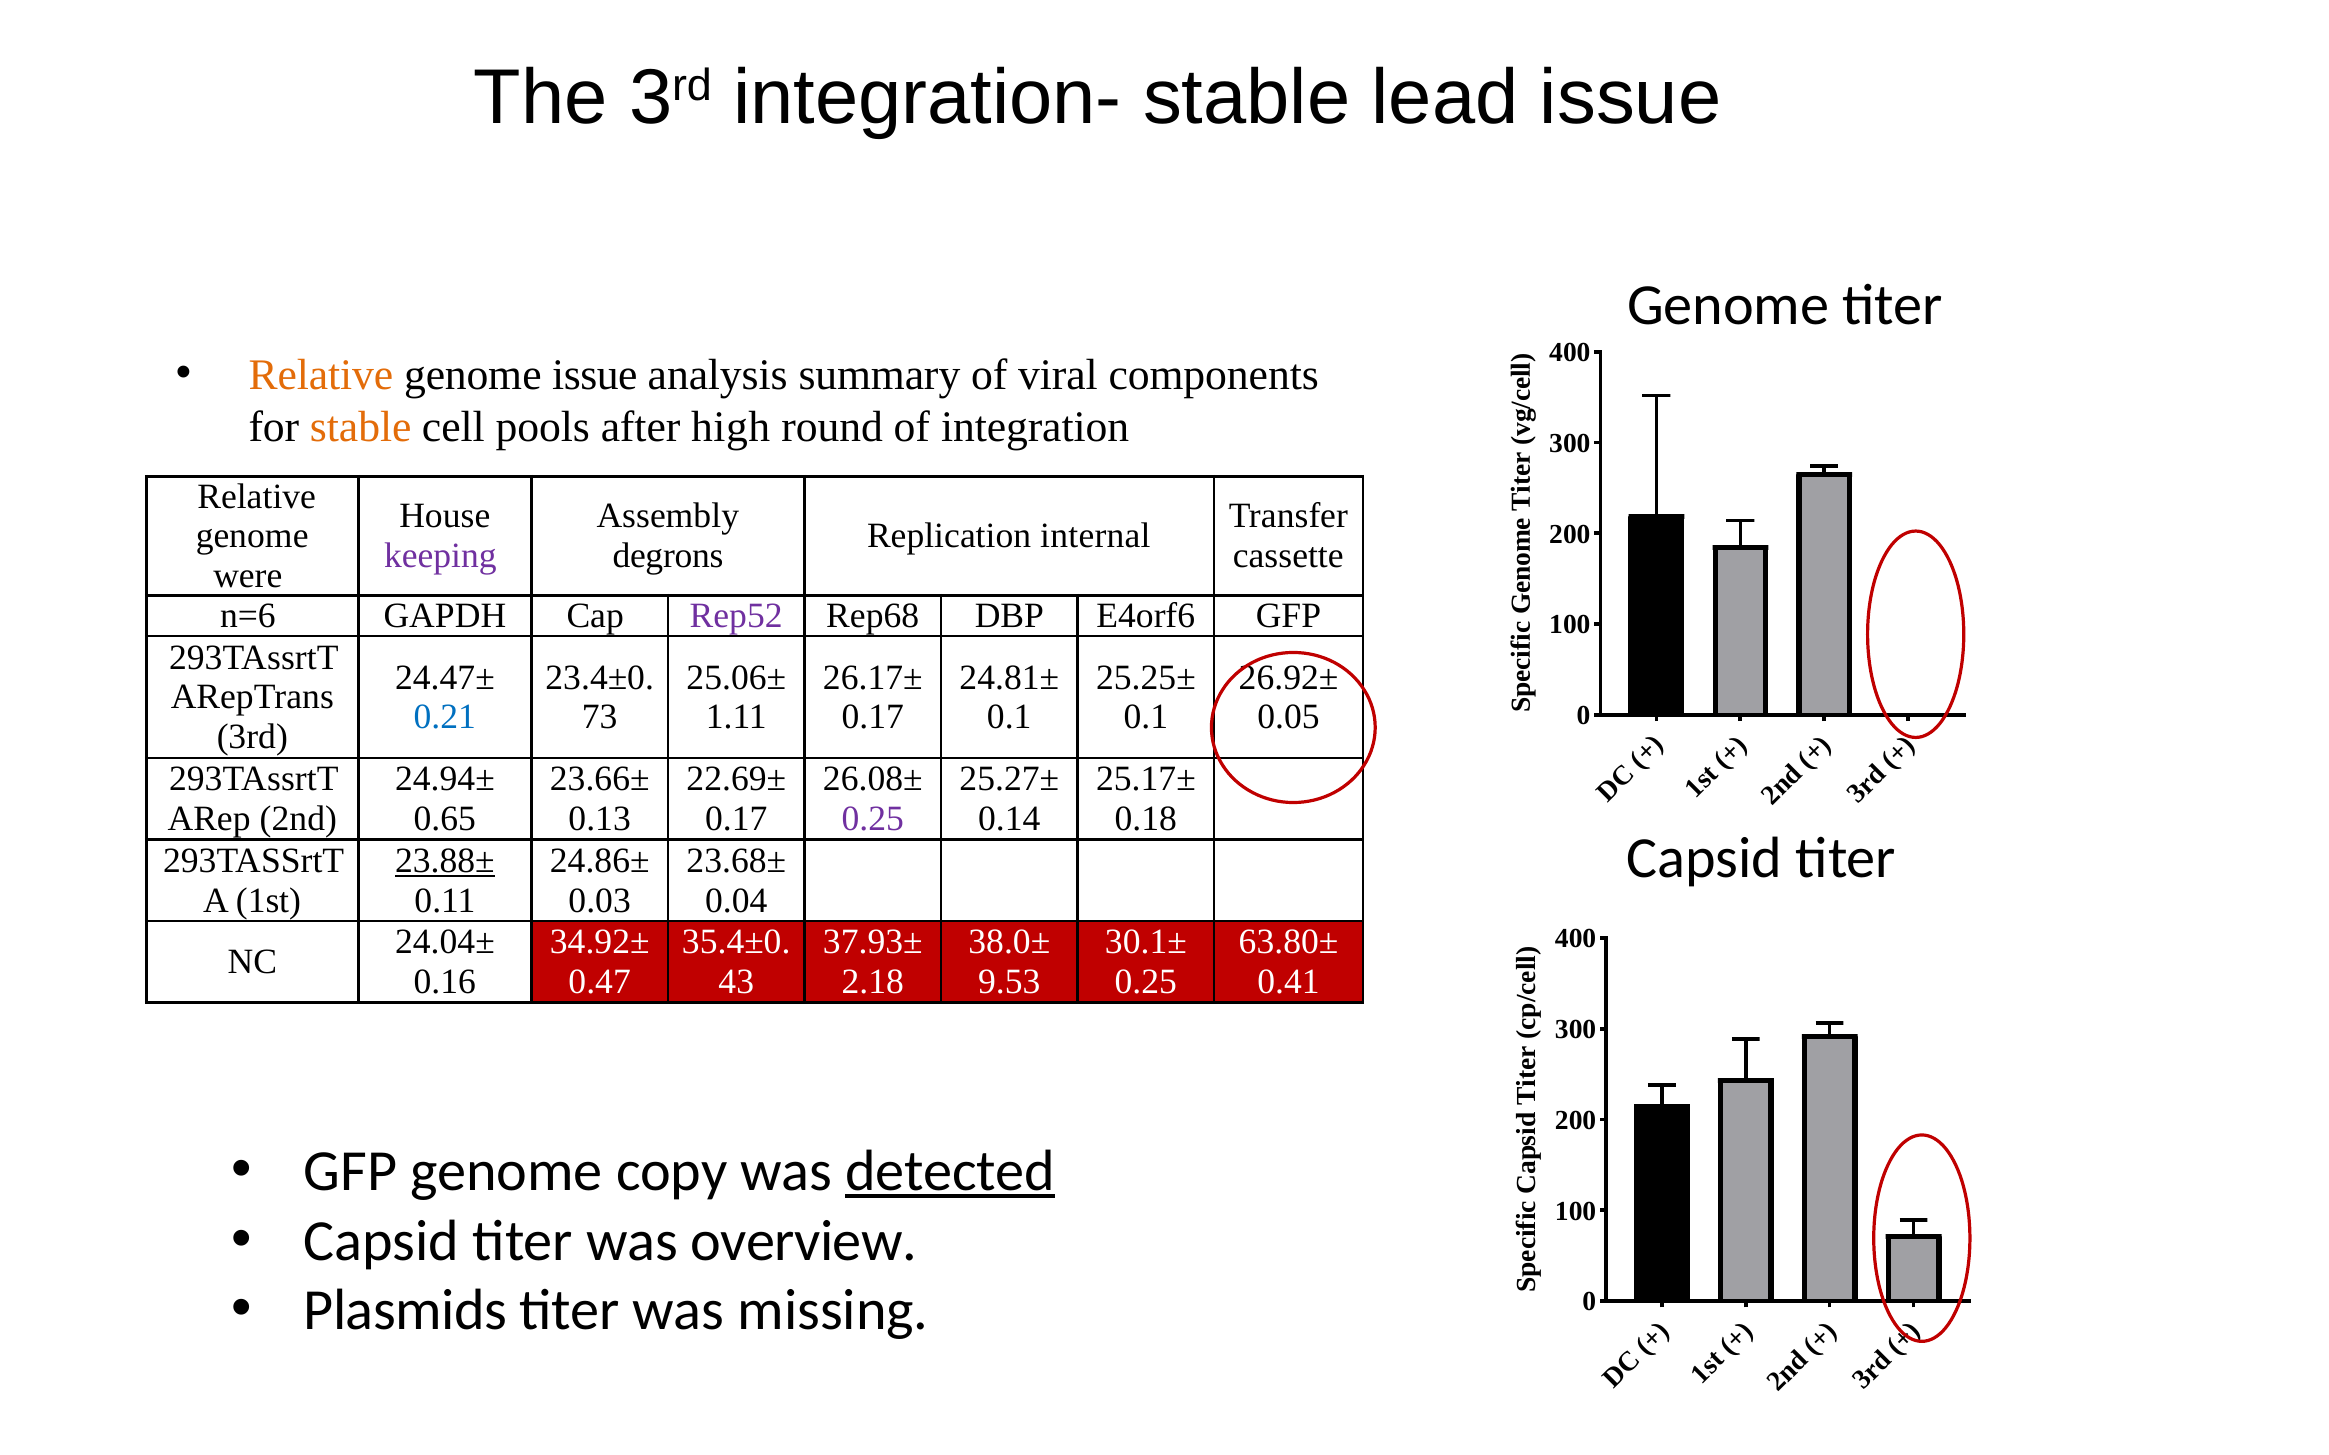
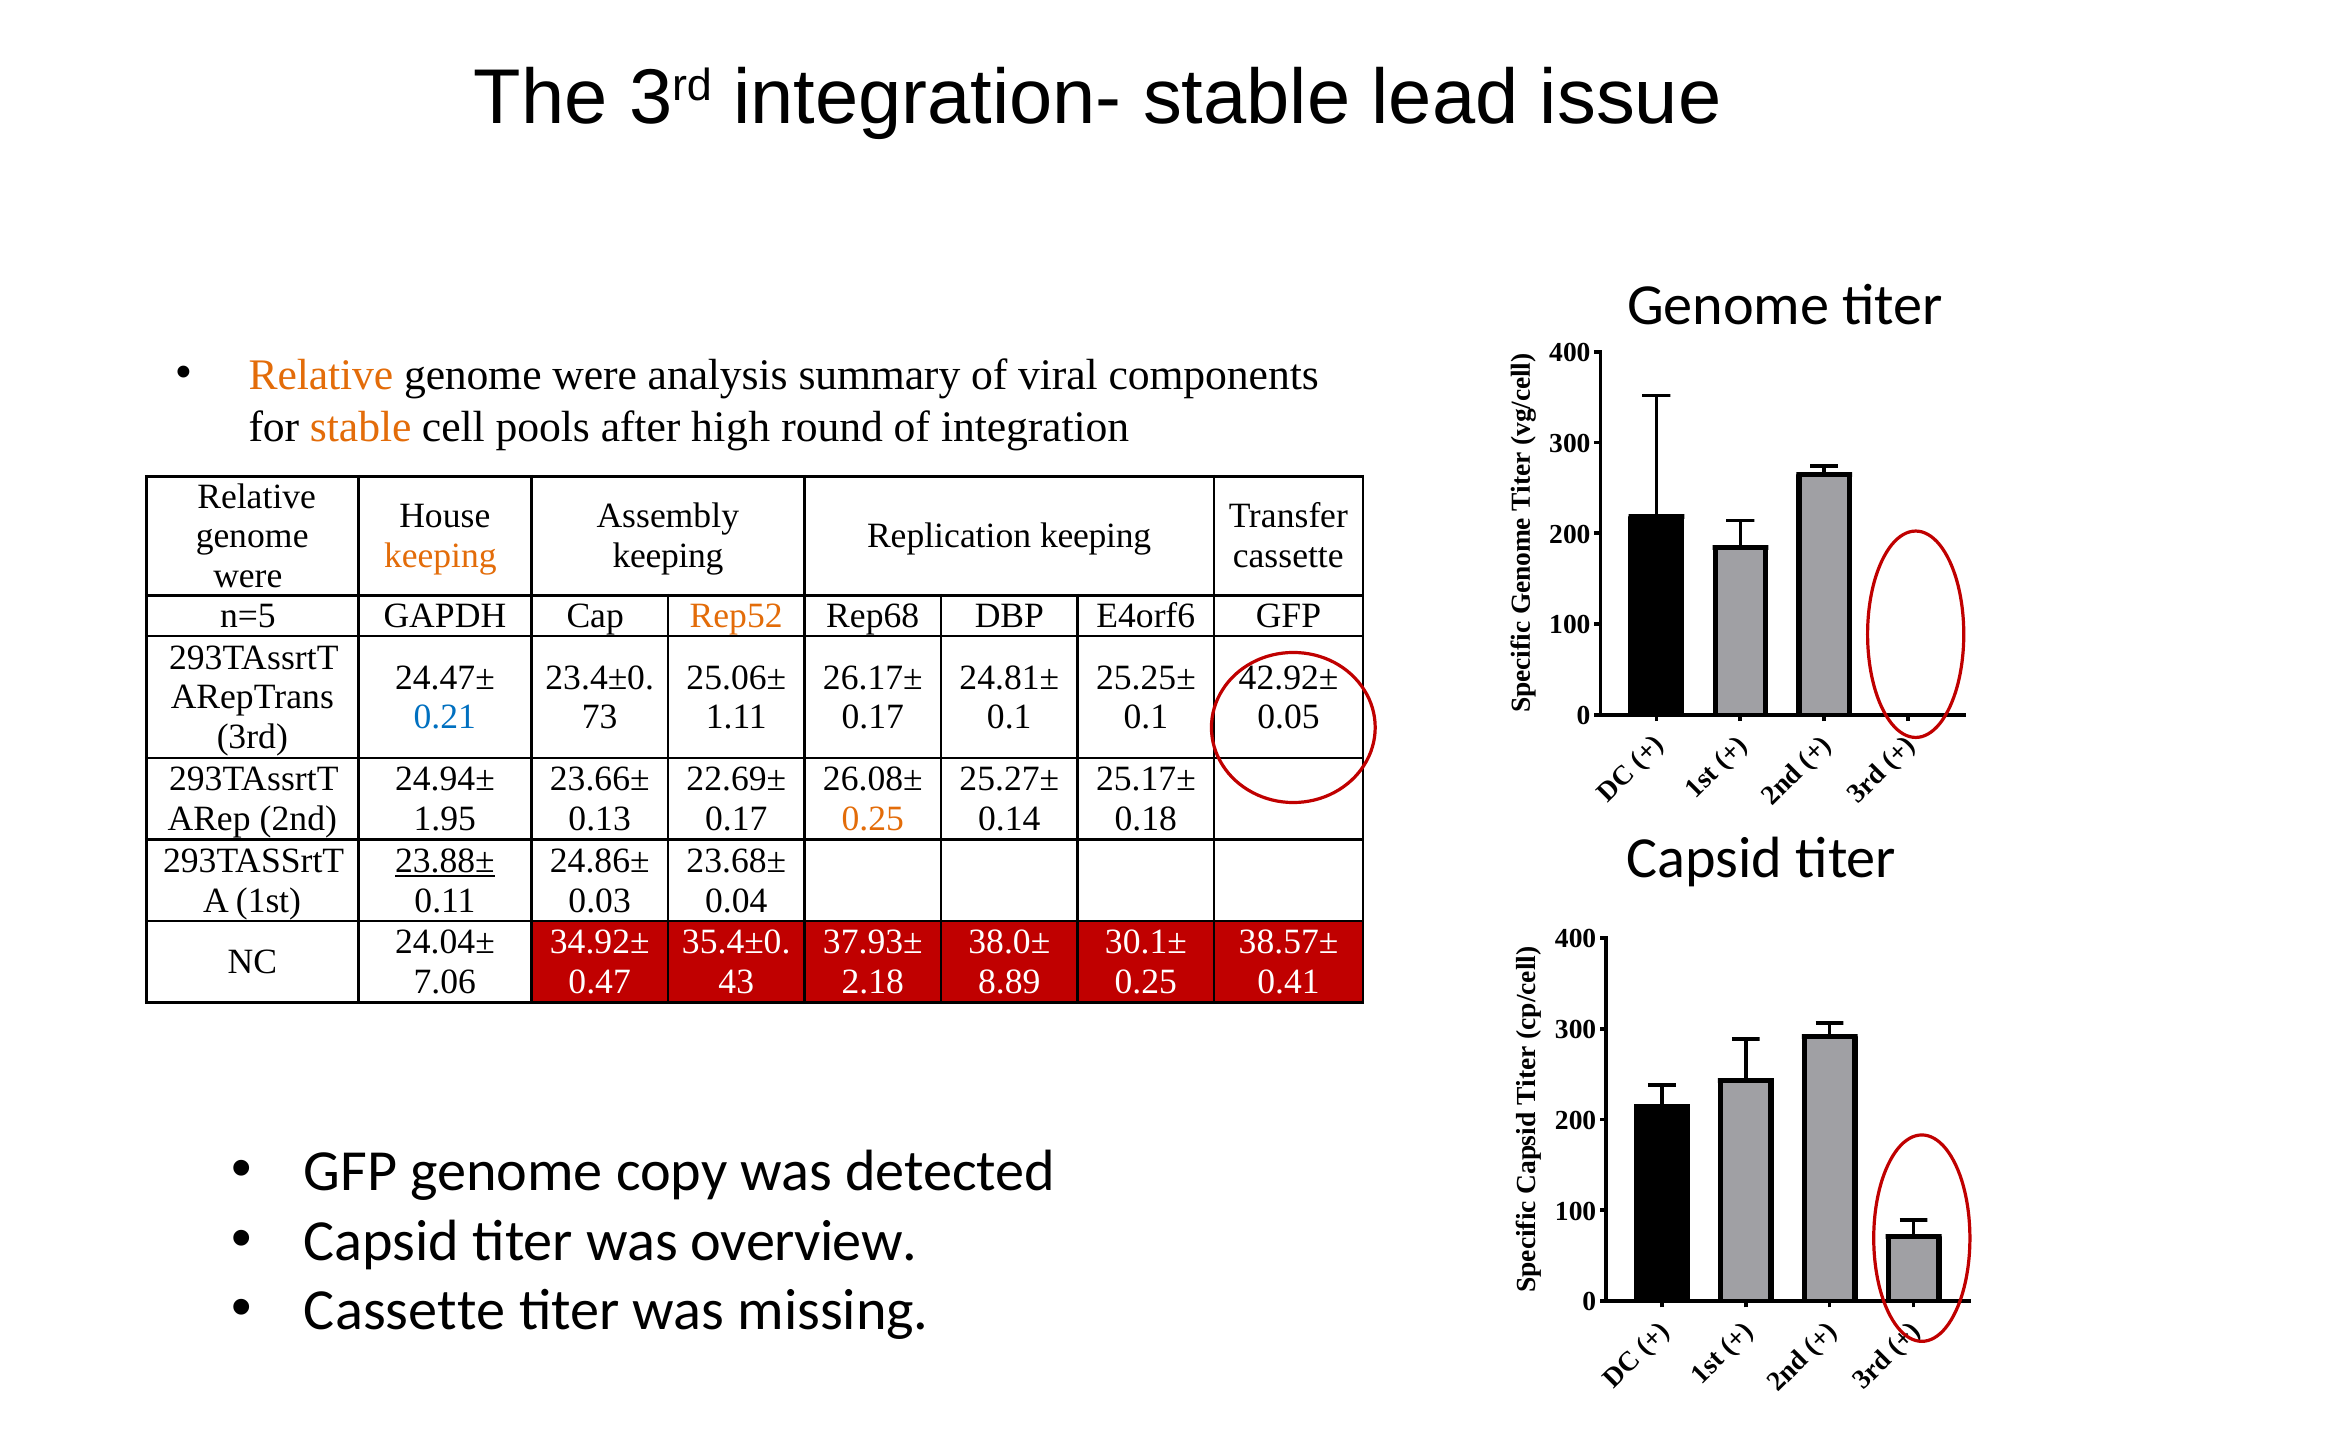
issue: issue -> were (595, 375)
Replication internal: internal -> keeping (1096, 536)
keeping colour: purple -> orange (440, 556)
degrons: degrons -> keeping (668, 556)
n=6: n=6 -> n=5 (248, 616)
Rep52 colour: purple -> orange (736, 616)
26.92±: 26.92± -> 42.92± (1289, 678)
0.65: 0.65 -> 1.95 (445, 819)
0.25 colour: purple -> orange (873, 819)
63.80±: 63.80± -> 38.57± (1289, 943)
0.16: 0.16 -> 7.06 (445, 982)
9.53: 9.53 -> 8.89 (1009, 982)
detected underline: present -> none (950, 1172)
Plasmids: Plasmids -> Cassette (405, 1311)
